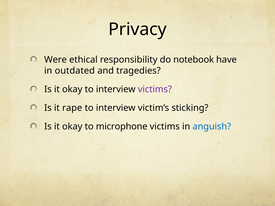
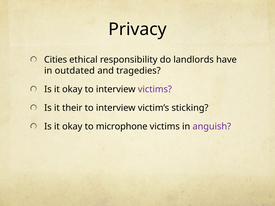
Were: Were -> Cities (56, 60)
notebook: notebook -> landlords (194, 60)
rape: rape -> their (72, 108)
anguish colour: blue -> purple (212, 127)
